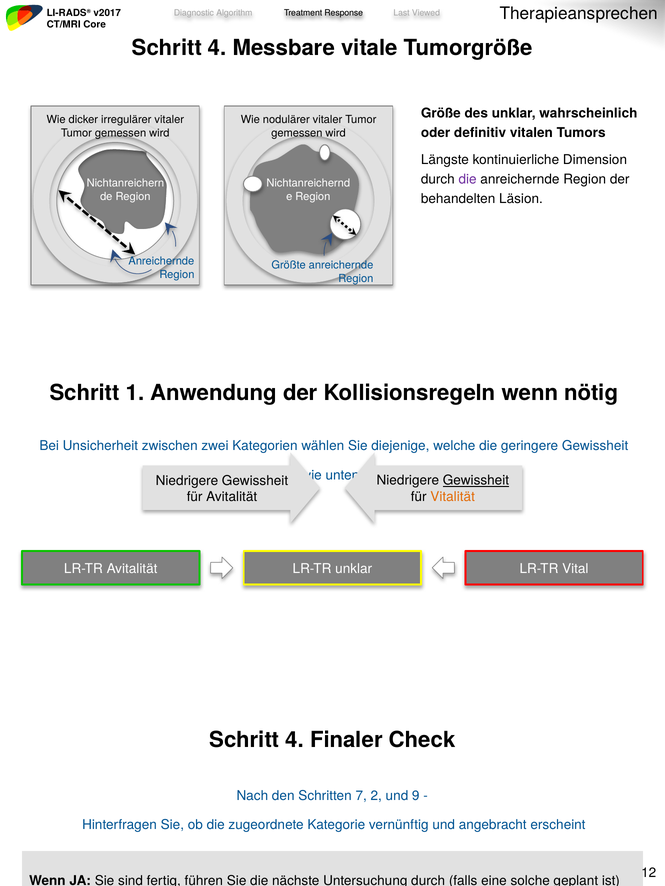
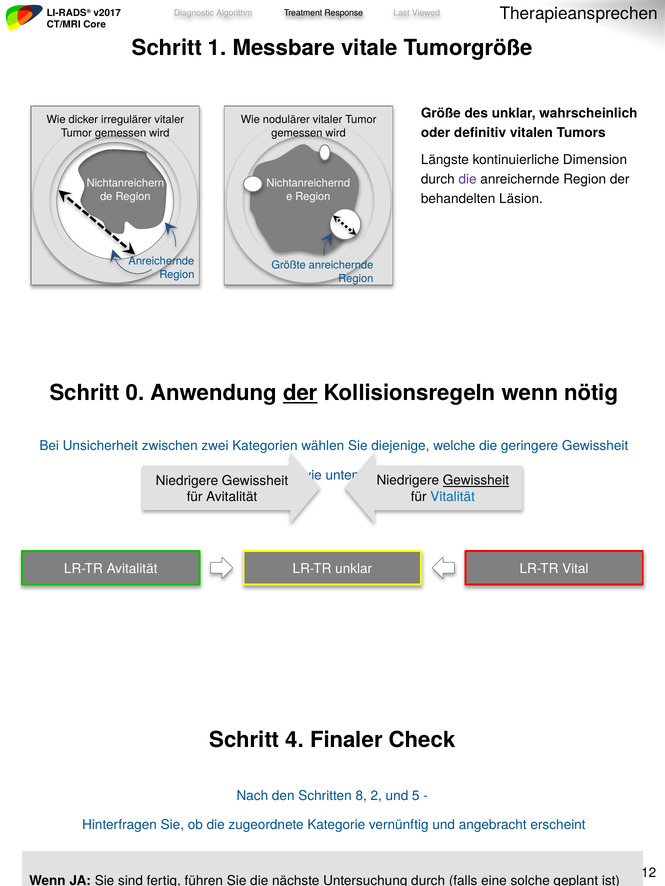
4: 4 -> 1 (217, 48)
1: 1 -> 0 (135, 393)
der underline: none -> present (300, 393)
Vitalität colour: orange -> blue (453, 497)
7: 7 -> 8 (361, 796)
9: 9 -> 5 (416, 796)
